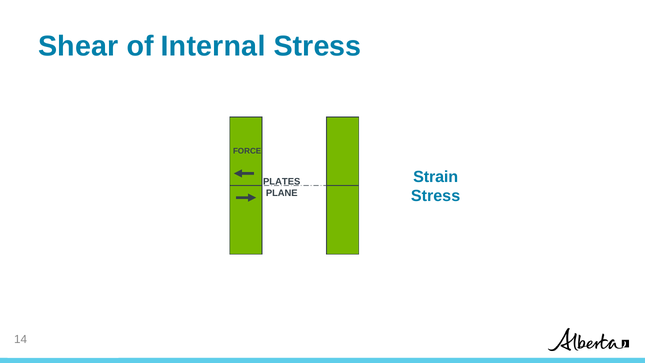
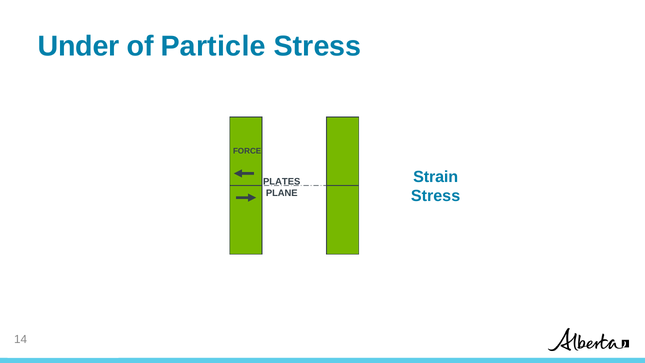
Shear: Shear -> Under (79, 46)
Internal: Internal -> Particle (213, 46)
